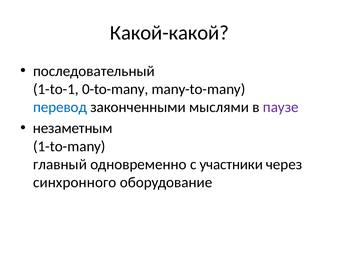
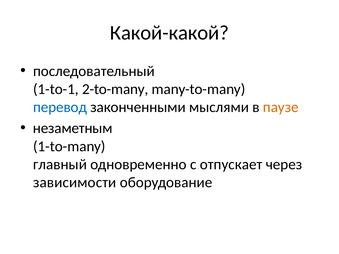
0-to-many: 0-to-many -> 2-to-many (115, 89)
паузе colour: purple -> orange (281, 107)
участники: участники -> отпускает (231, 165)
синхронного: синхронного -> зависимости (75, 183)
